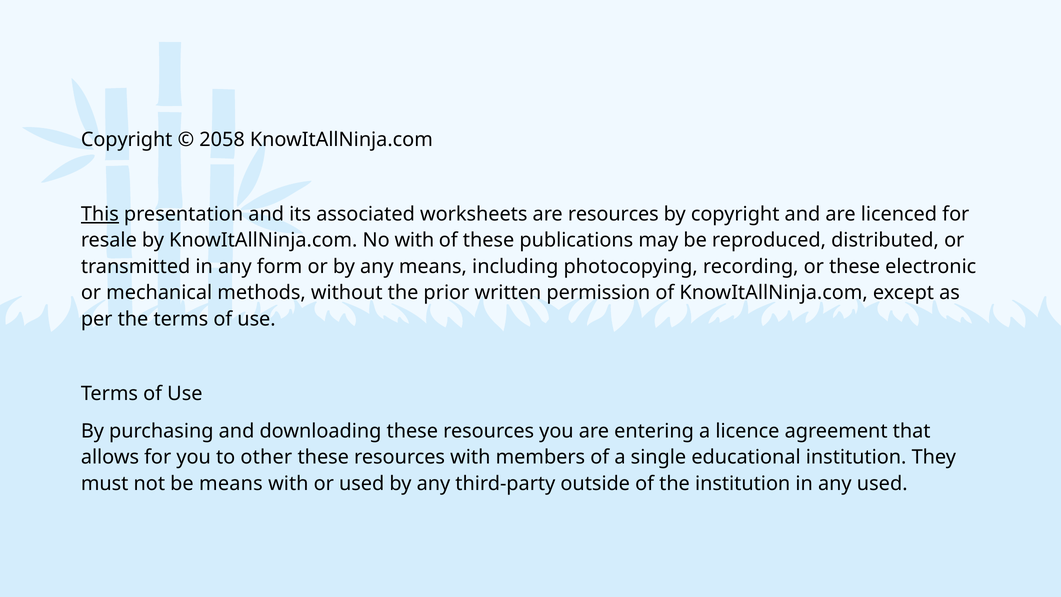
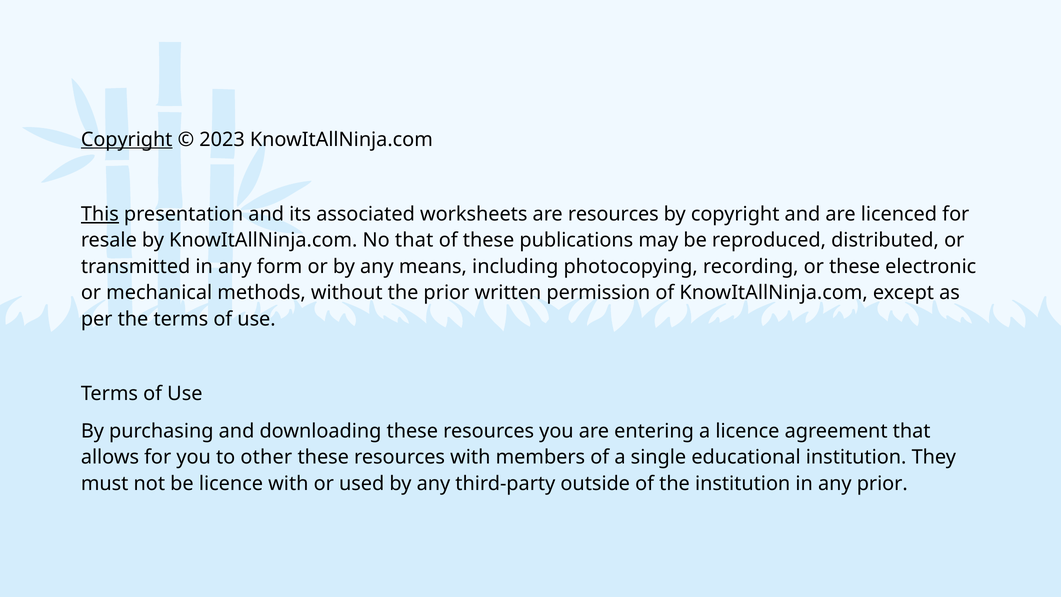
Copyright underline: none -> present (127, 139)
2058: 2058 -> 2023 (222, 139)
No with: with -> that (414, 240)
be means: means -> licence (231, 484)
any used: used -> prior (882, 484)
